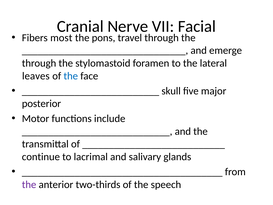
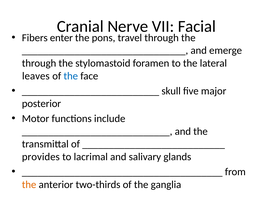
most: most -> enter (61, 38)
continue: continue -> provides (41, 157)
the colour: purple -> orange (29, 184)
speech: speech -> ganglia (166, 184)
